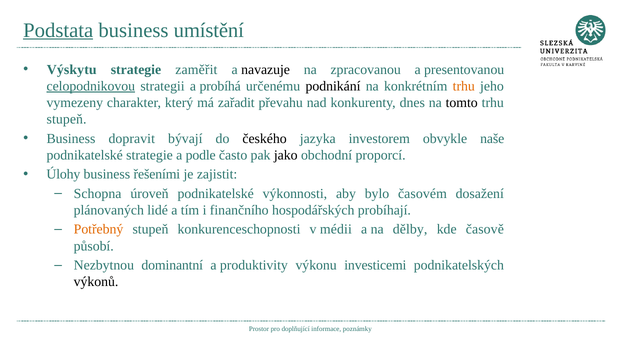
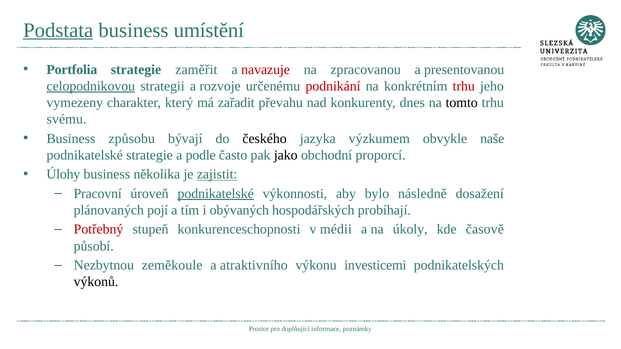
Výskytu: Výskytu -> Portfolia (72, 70)
navazuje colour: black -> red (266, 70)
probíhá: probíhá -> rozvoje (220, 86)
podnikání colour: black -> red (333, 86)
trhu colour: orange -> red (464, 86)
stupeň: stupeň -> svému (67, 119)
dopravit: dopravit -> způsobu (132, 139)
investorem: investorem -> výzkumem (379, 139)
řešeními: řešeními -> několika (157, 174)
zajistit underline: none -> present (217, 174)
Schopna: Schopna -> Pracovní (98, 194)
podnikatelské underline: none -> present (216, 194)
časovém: časovém -> následně (422, 194)
lidé: lidé -> pojí (158, 210)
finančního: finančního -> obývaných (239, 210)
Potřebný colour: orange -> red (99, 230)
dělby: dělby -> úkoly (410, 230)
dominantní: dominantní -> zeměkoule (172, 266)
produktivity: produktivity -> atraktivního (254, 266)
